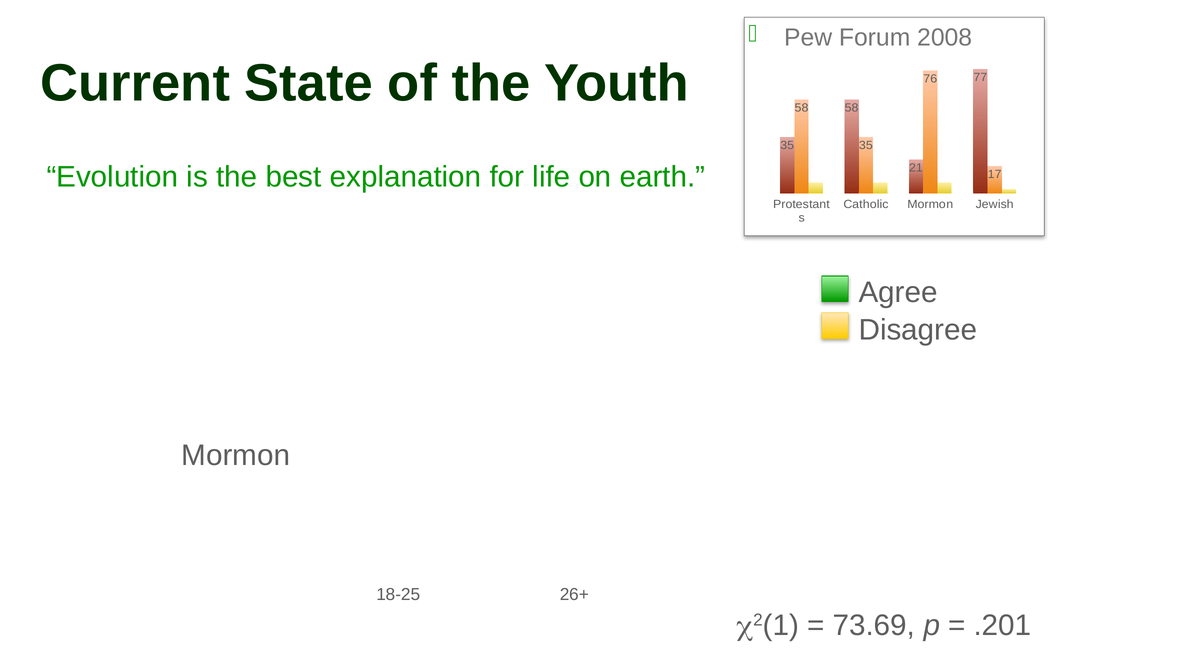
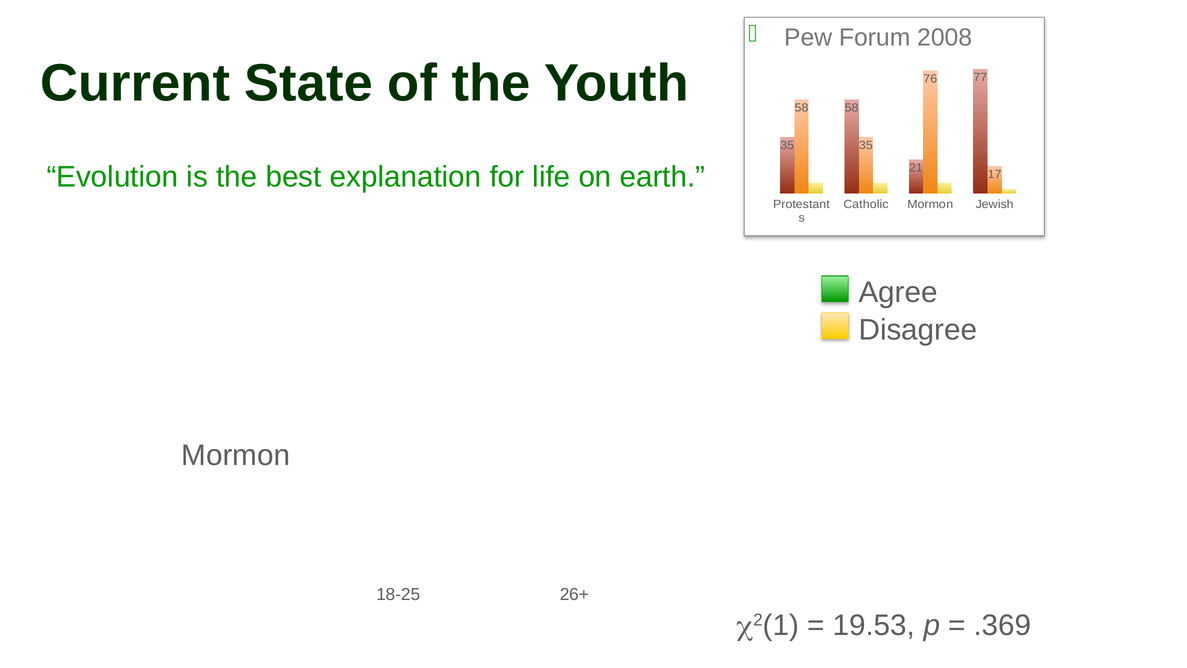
73.69: 73.69 -> 19.53 (874, 625)
.201: .201 -> .369 (1003, 625)
